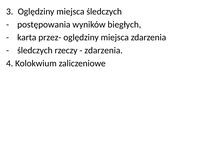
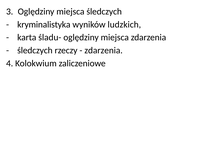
postępowania: postępowania -> kryminalistyka (44, 24)
biegłych: biegłych -> ludzkich (124, 24)
przez-: przez- -> śladu- (50, 37)
